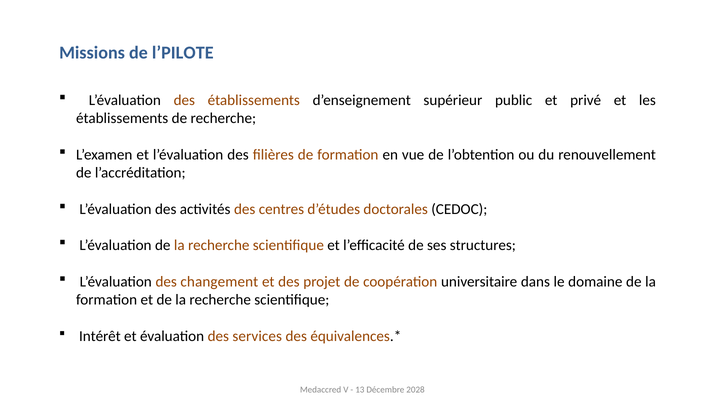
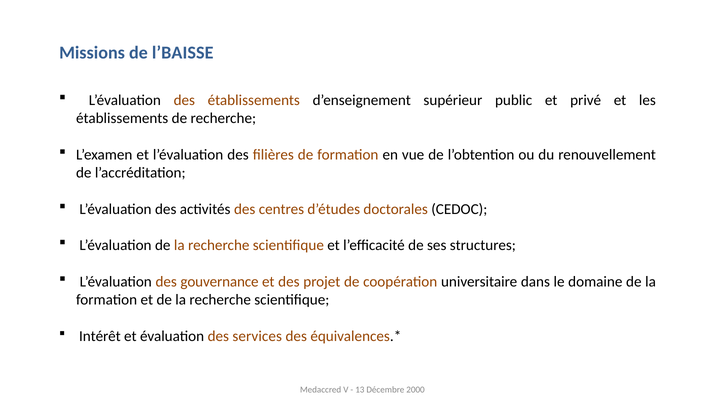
l’PILOTE: l’PILOTE -> l’BAISSE (183, 53)
changement: changement -> gouvernance (219, 282)
2028: 2028 -> 2000 (415, 389)
